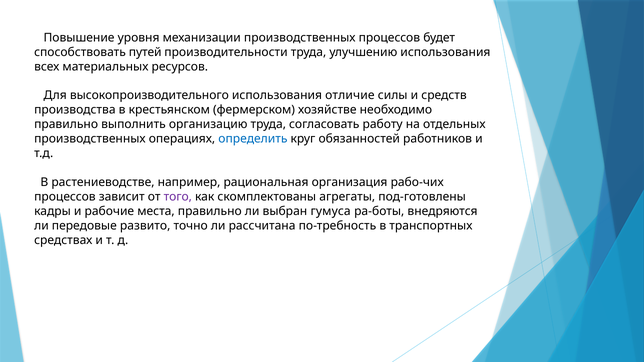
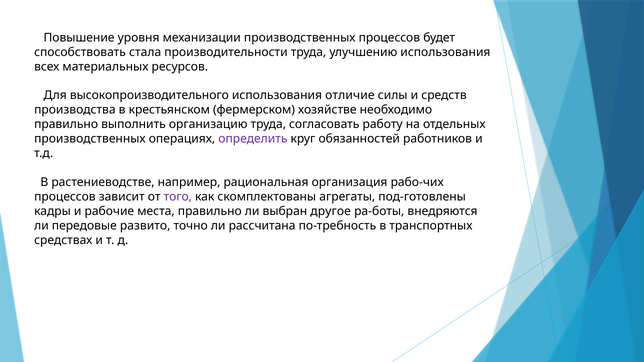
путей: путей -> стала (145, 52)
определить colour: blue -> purple (253, 139)
гумуса: гумуса -> другое (331, 211)
